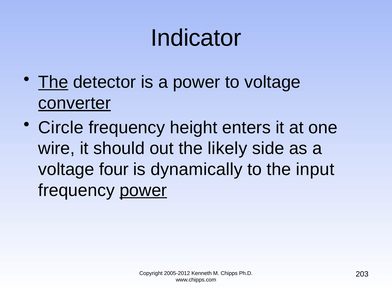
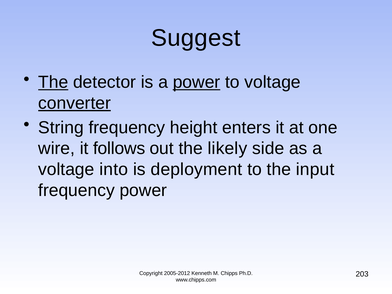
Indicator: Indicator -> Suggest (196, 38)
power underline: none -> present (197, 82)
Circle: Circle -> String (61, 128)
should: should -> follows (119, 148)
four: four -> into (114, 169)
dynamically: dynamically -> deployment (196, 169)
power underline: present -> none (143, 190)
